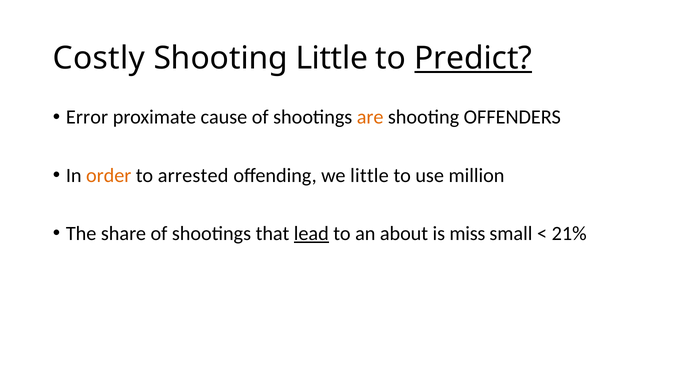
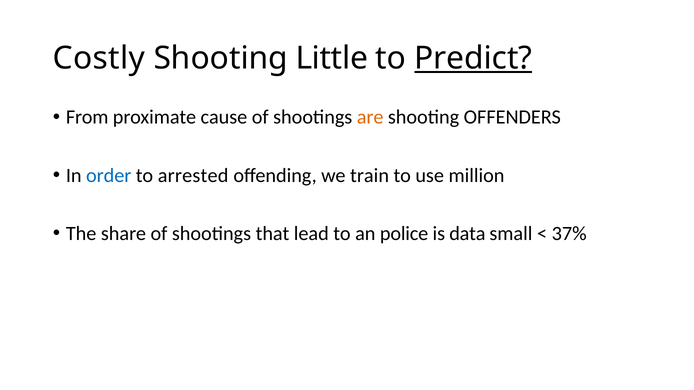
Error: Error -> From (87, 117)
order colour: orange -> blue (109, 176)
we little: little -> train (370, 176)
lead underline: present -> none (311, 234)
about: about -> police (404, 234)
miss: miss -> data (467, 234)
21%: 21% -> 37% (569, 234)
